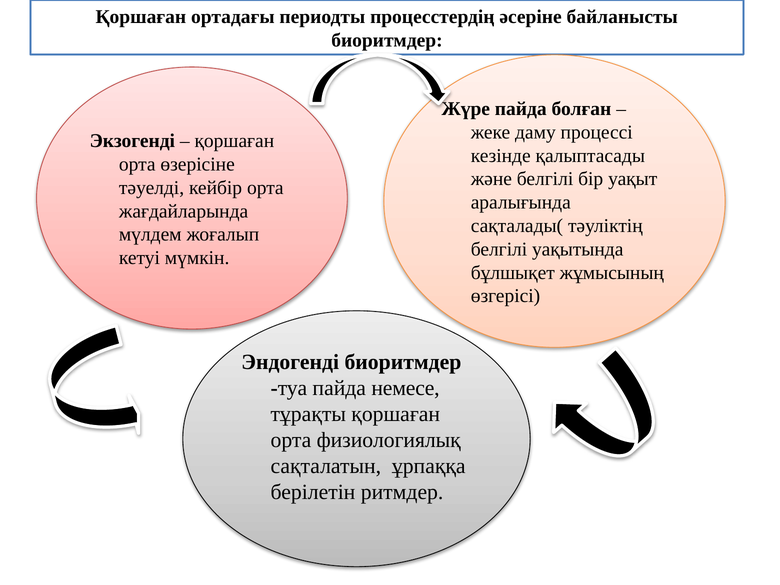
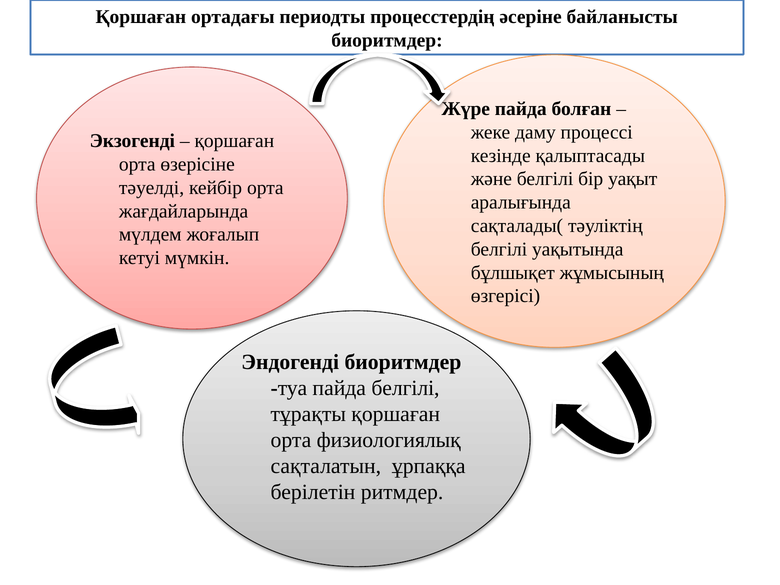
пайда немесе: немесе -> белгілі (405, 388)
